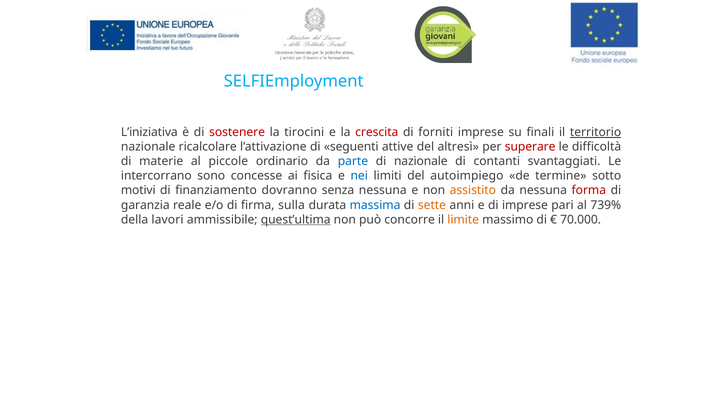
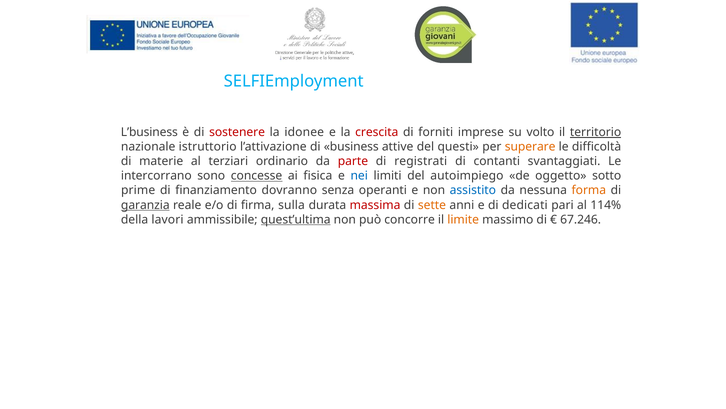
L’iniziativa: L’iniziativa -> L’business (149, 132)
tirocini: tirocini -> idonee (304, 132)
finali: finali -> volto (540, 132)
ricalcolare: ricalcolare -> istruttorio (208, 147)
seguenti: seguenti -> business (351, 147)
altresì: altresì -> questi (458, 147)
superare colour: red -> orange (530, 147)
piccole: piccole -> terziari (228, 161)
parte colour: blue -> red (353, 161)
di nazionale: nazionale -> registrati (421, 161)
concesse underline: none -> present (257, 176)
termine: termine -> oggetto (561, 176)
motivi: motivi -> prime (138, 190)
senza nessuna: nessuna -> operanti (383, 190)
assistito colour: orange -> blue (473, 190)
forma colour: red -> orange (589, 190)
garanzia underline: none -> present (145, 205)
massima colour: blue -> red (375, 205)
di imprese: imprese -> dedicati (525, 205)
739%: 739% -> 114% (606, 205)
70.000: 70.000 -> 67.246 (581, 219)
